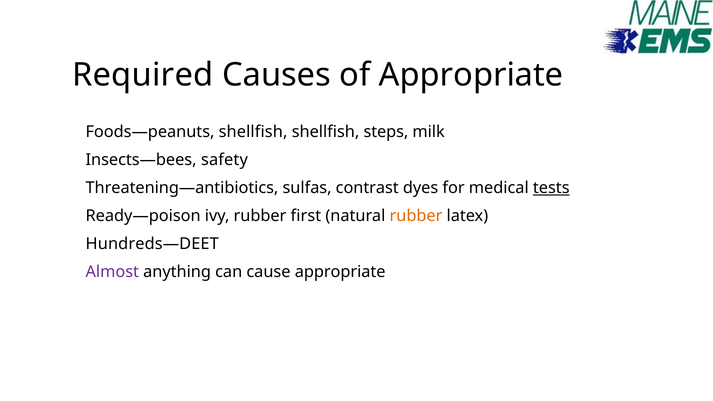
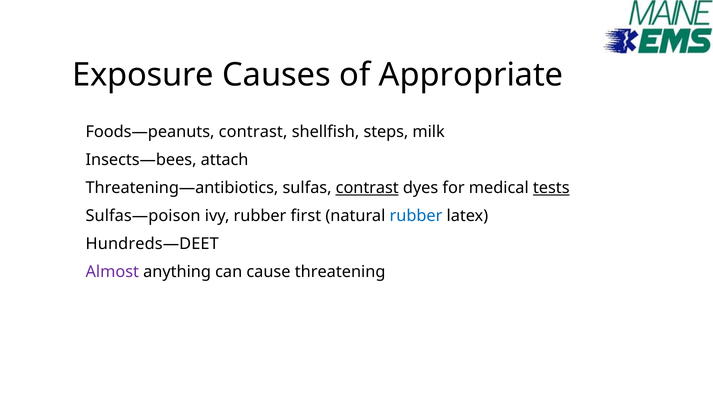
Required: Required -> Exposure (143, 75)
Foods—peanuts shellfish: shellfish -> contrast (253, 132)
safety: safety -> attach (225, 160)
contrast underline: none -> present (367, 188)
Ready—poison: Ready—poison -> Sulfas—poison (143, 216)
rubber colour: orange -> blue (416, 216)
cause appropriate: appropriate -> threatening (340, 272)
